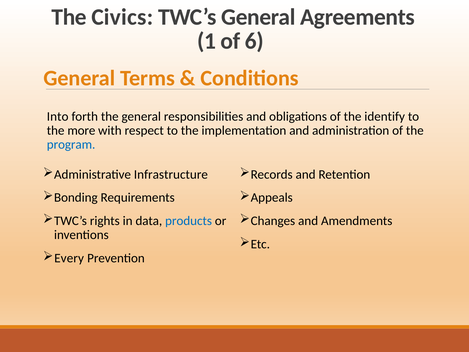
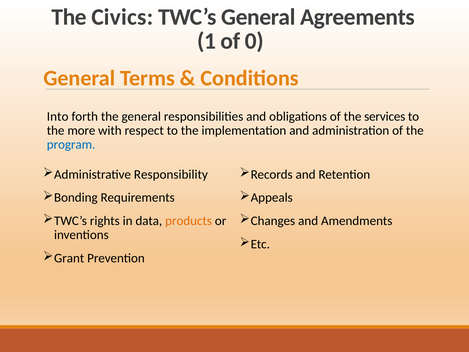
6: 6 -> 0 (254, 41)
identify: identify -> services (385, 116)
Infrastructure: Infrastructure -> Responsibility (171, 174)
products colour: blue -> orange (189, 221)
Every: Every -> Grant (69, 258)
